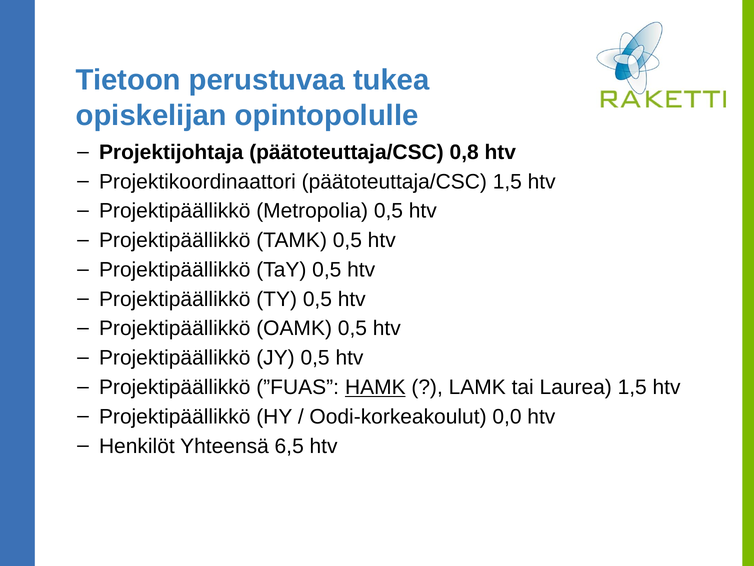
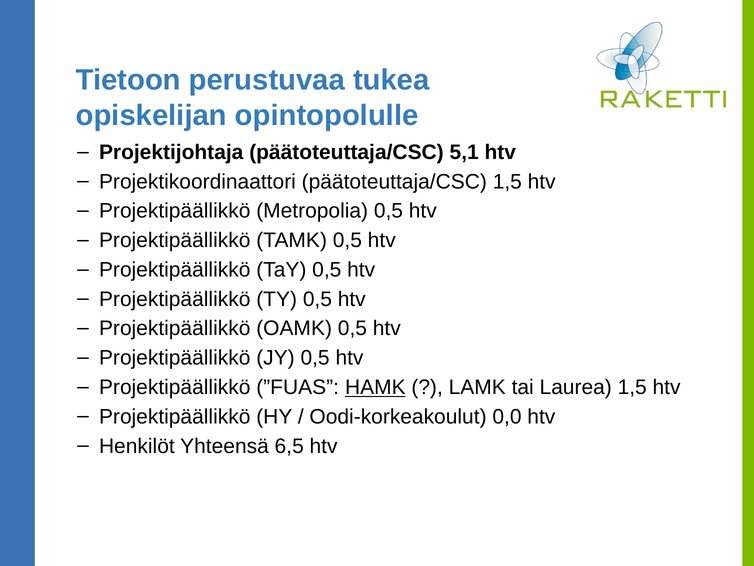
0,8: 0,8 -> 5,1 (464, 152)
